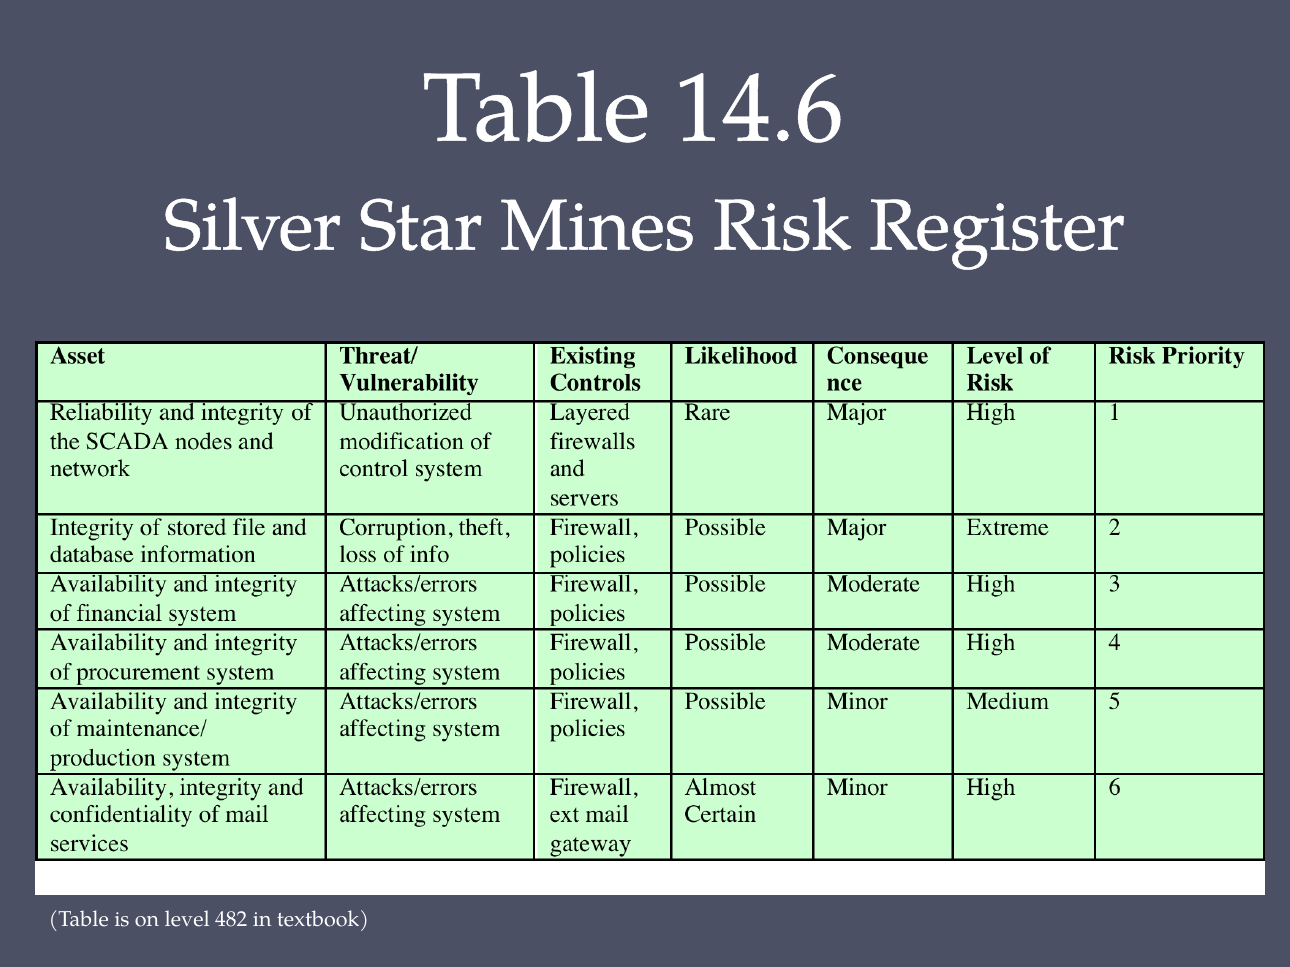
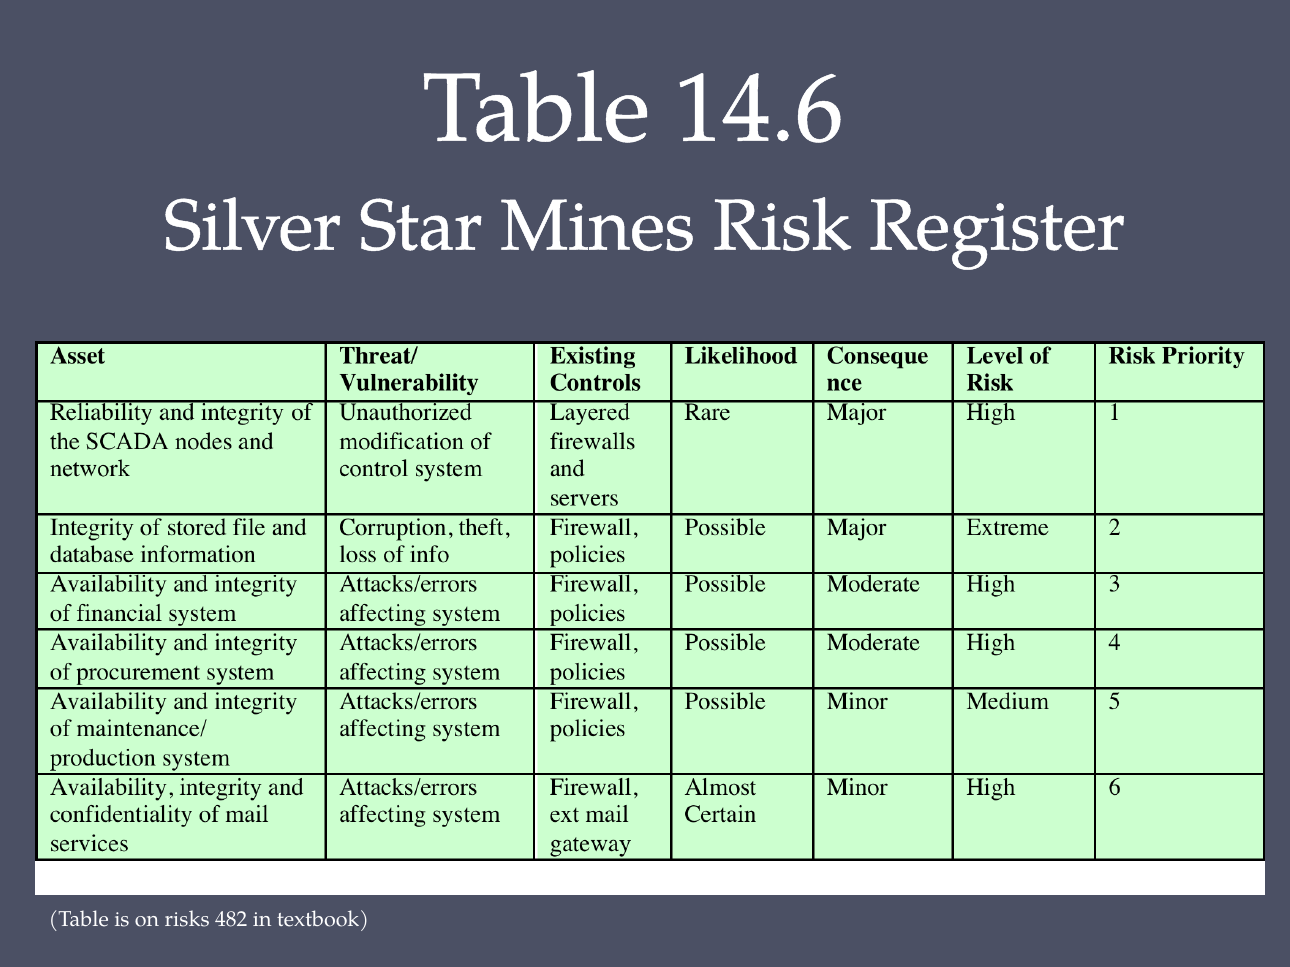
level: level -> risks (187, 920)
